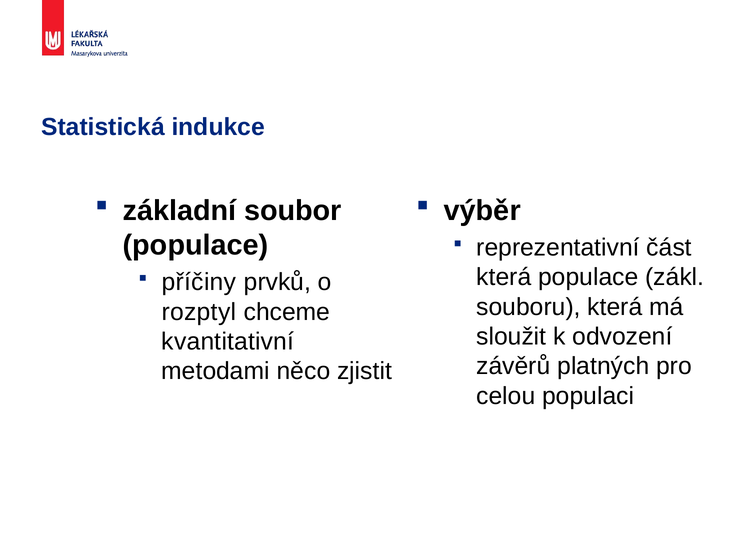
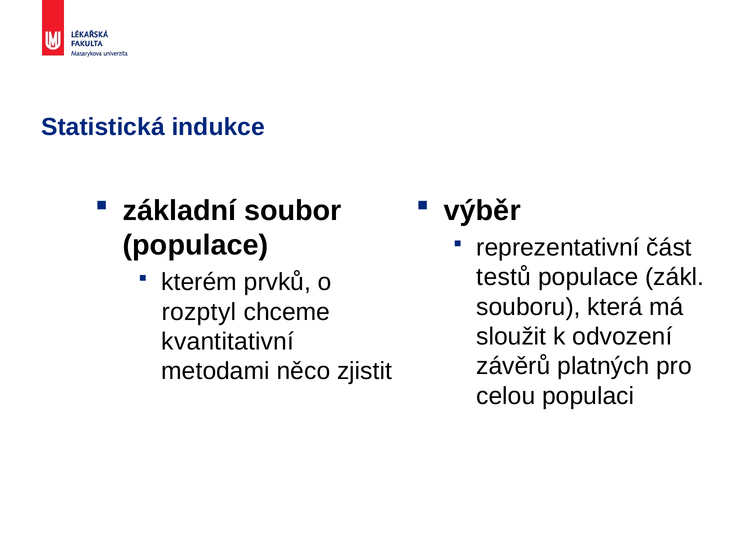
která: která -> testů (504, 277)
příčiny: příčiny -> kterém (199, 282)
